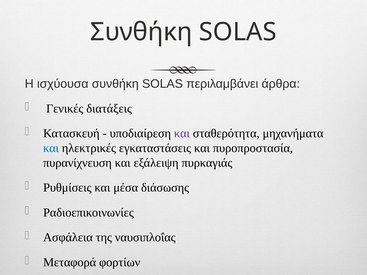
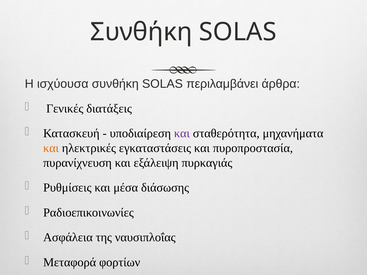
και colour: blue -> orange (51, 148)
